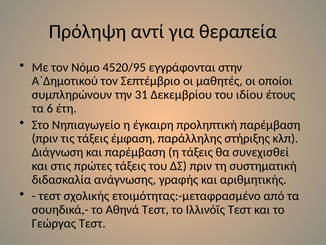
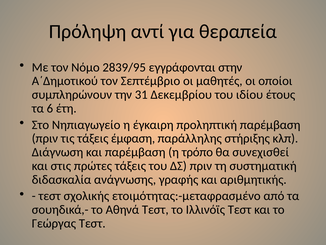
4520/95: 4520/95 -> 2839/95 (124, 67)
η τάξεις: τάξεις -> τρόπο (197, 152)
